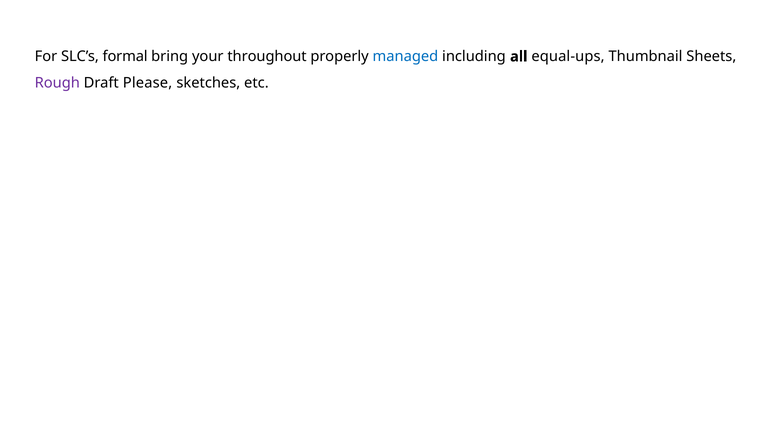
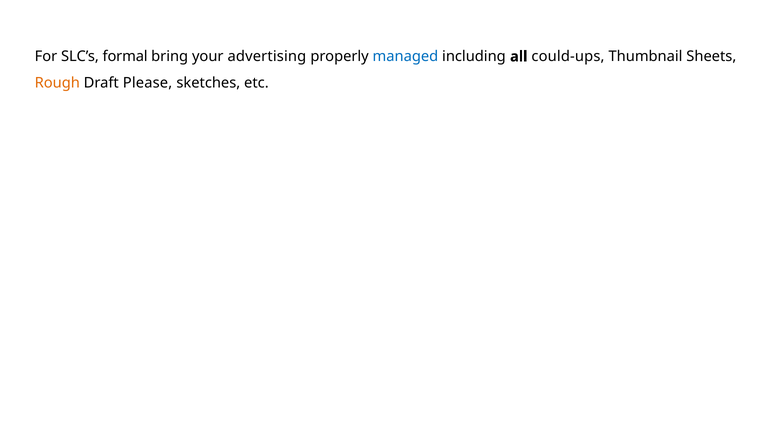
throughout: throughout -> advertising (267, 57)
equal-ups: equal-ups -> could-ups (568, 57)
Rough colour: purple -> orange (57, 83)
